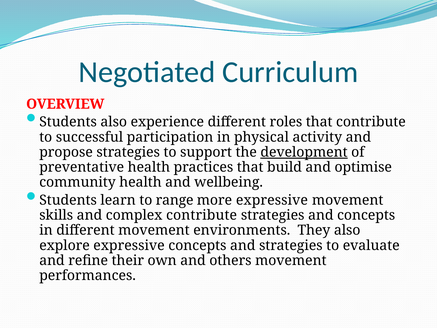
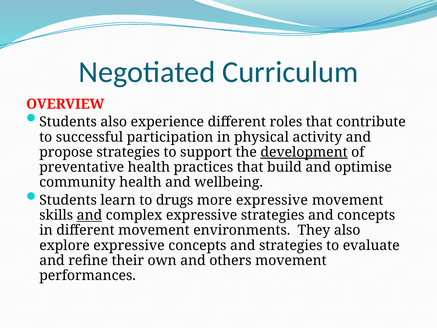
range: range -> drugs (175, 200)
and underline: none -> present (89, 215)
complex contribute: contribute -> expressive (202, 215)
